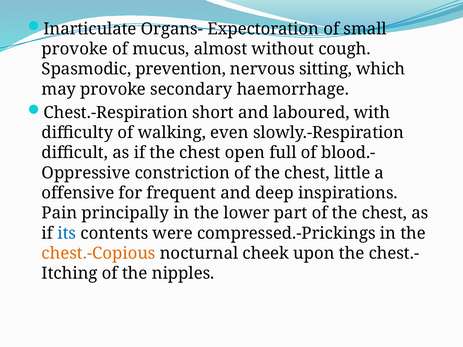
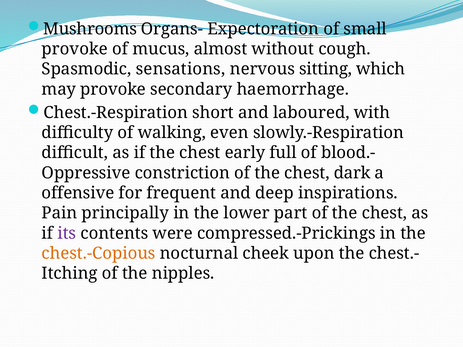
Inarticulate: Inarticulate -> Mushrooms (90, 29)
prevention: prevention -> sensations (181, 69)
open: open -> early (245, 153)
little: little -> dark (352, 173)
its colour: blue -> purple (67, 233)
